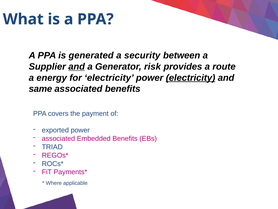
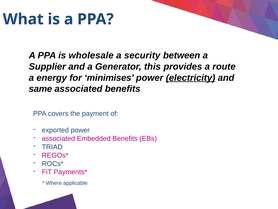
generated: generated -> wholesale (91, 55)
and underline: present -> none (77, 66)
risk: risk -> this (152, 66)
for electricity: electricity -> minimises (109, 78)
